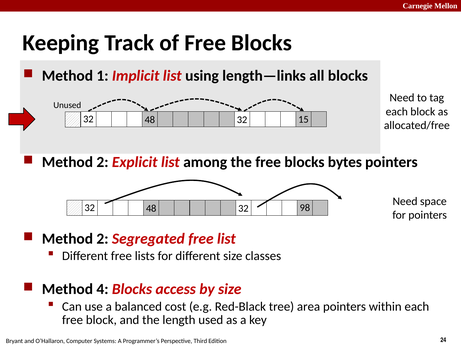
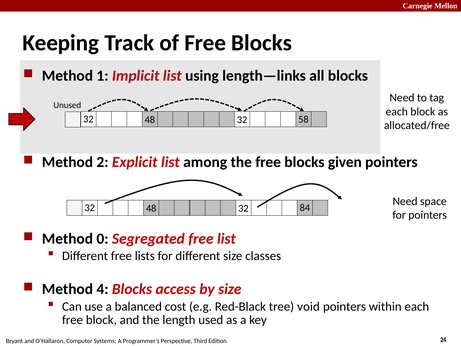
15: 15 -> 58 (303, 119)
bytes: bytes -> given (345, 162)
98: 98 -> 84 (305, 208)
2: 2 -> 0 (102, 238)
area: area -> void (308, 306)
